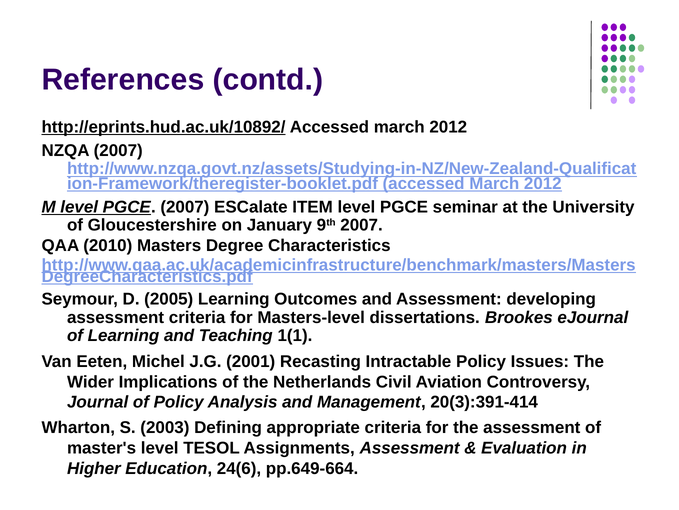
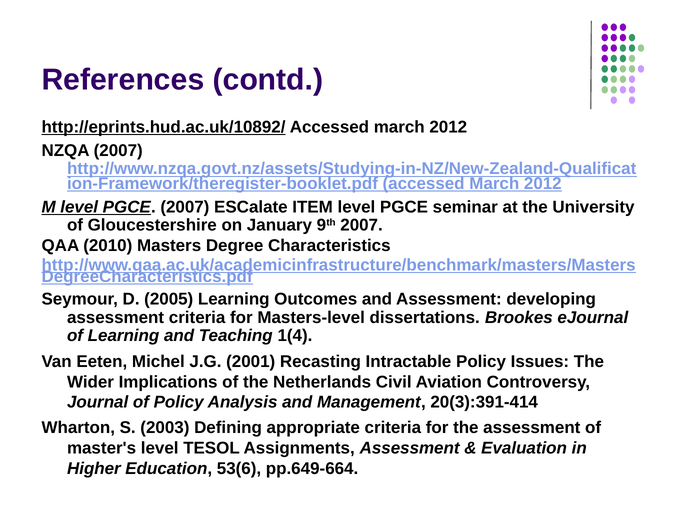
1(1: 1(1 -> 1(4 (295, 335)
24(6: 24(6 -> 53(6 (239, 468)
